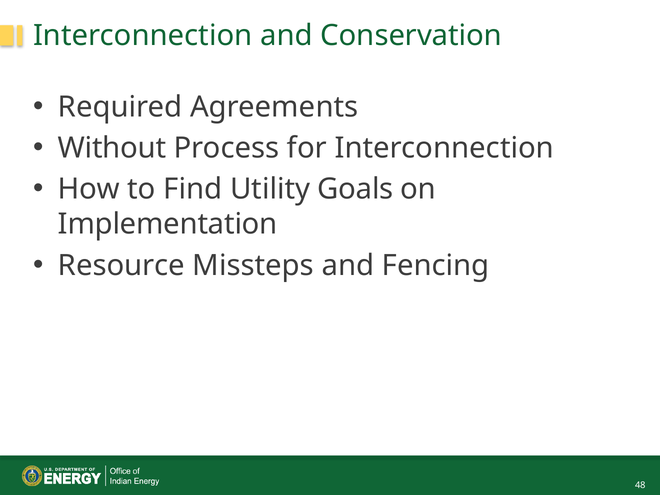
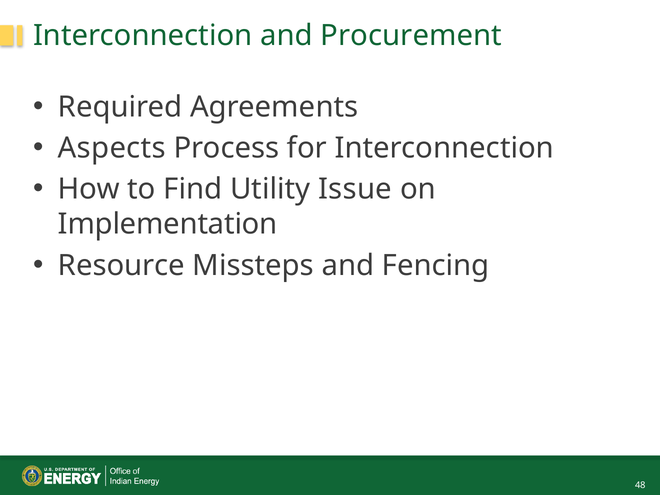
Conservation: Conservation -> Procurement (411, 36)
Without: Without -> Aspects (112, 148)
Goals: Goals -> Issue (355, 189)
